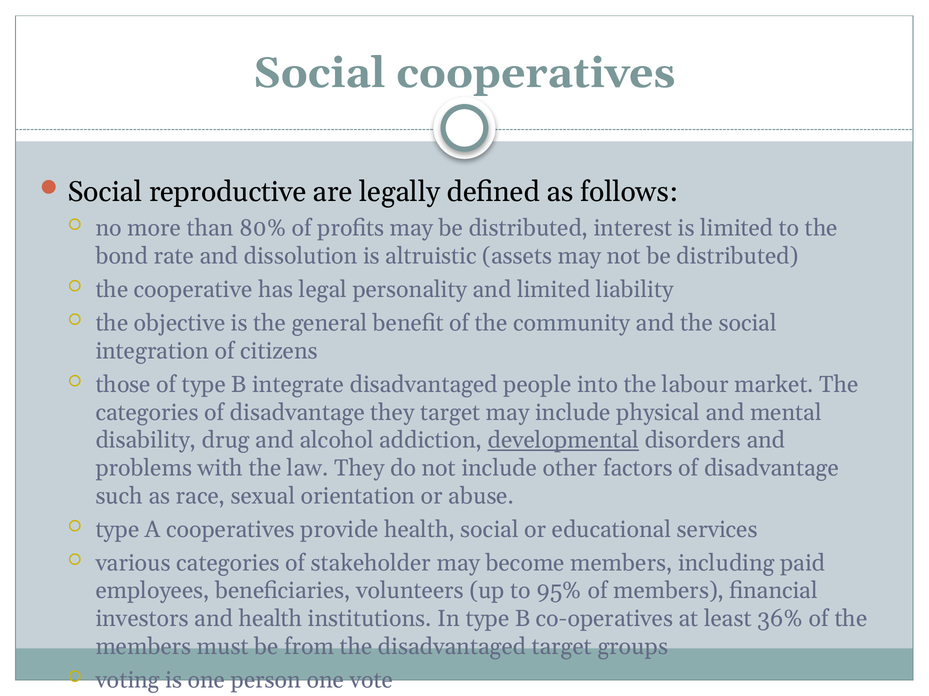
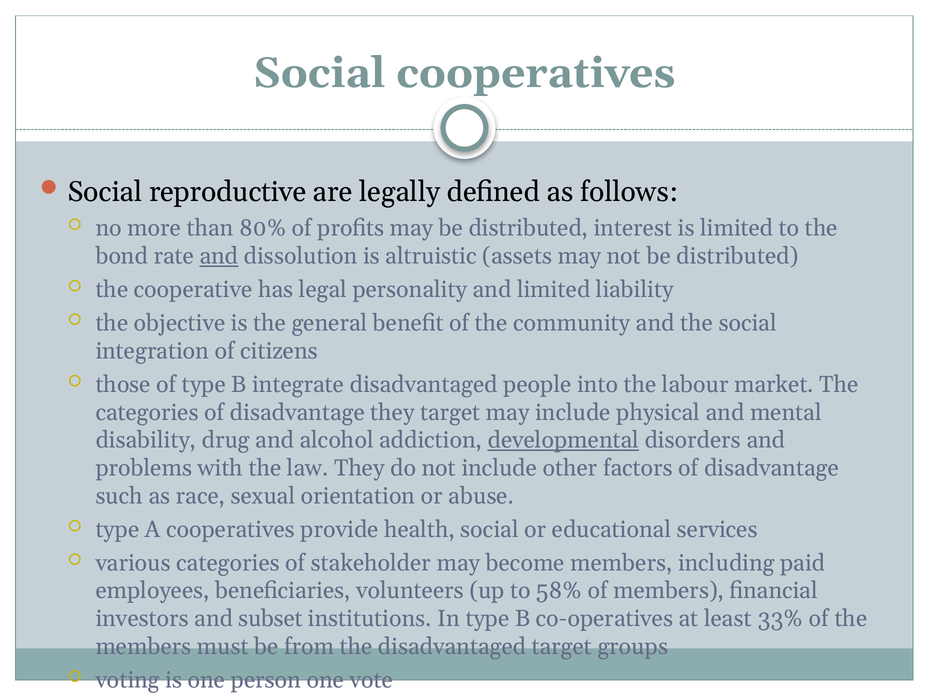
and underline: none -> present (219, 256)
95%: 95% -> 58% (559, 591)
and health: health -> subset (271, 619)
36%: 36% -> 33% (780, 619)
